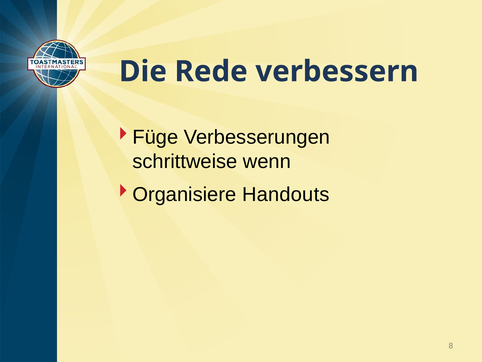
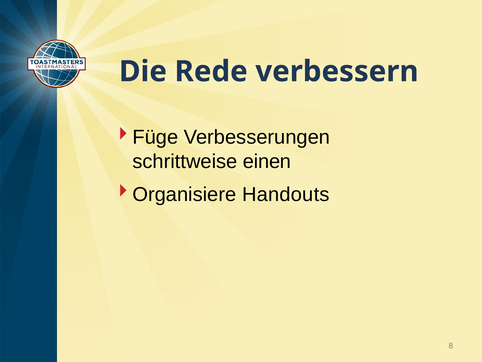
wenn: wenn -> einen (267, 161)
